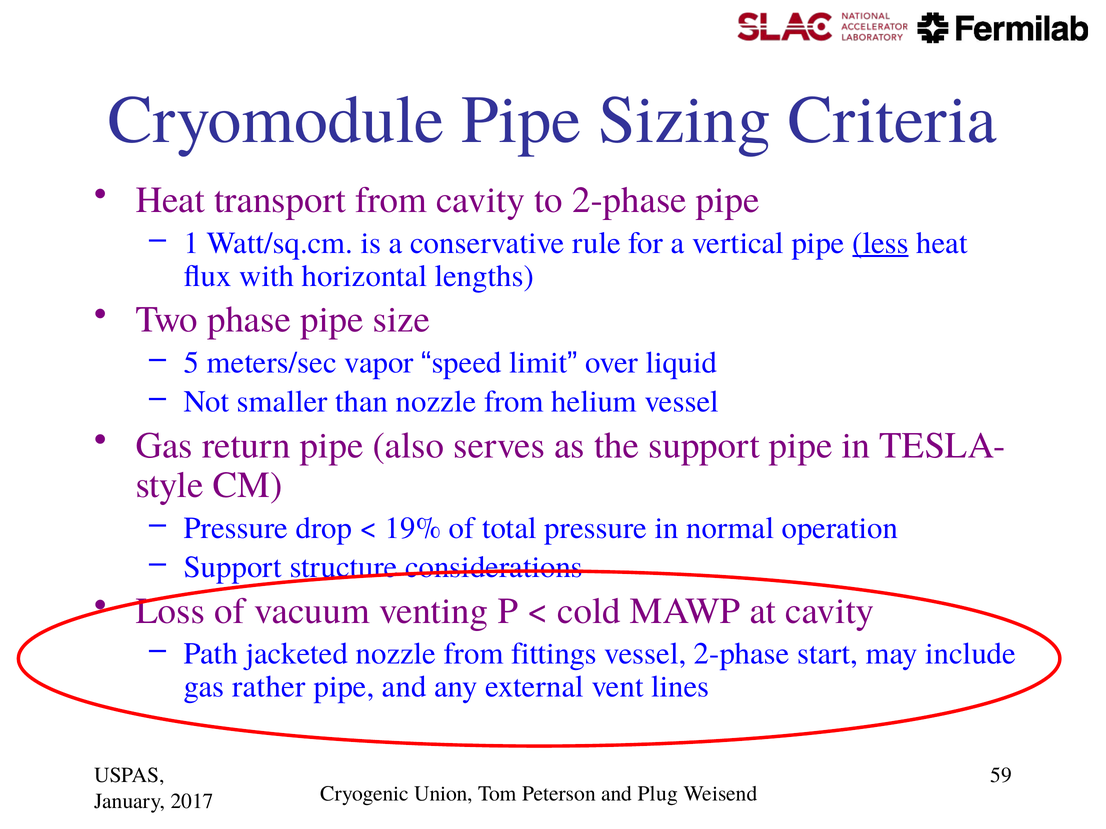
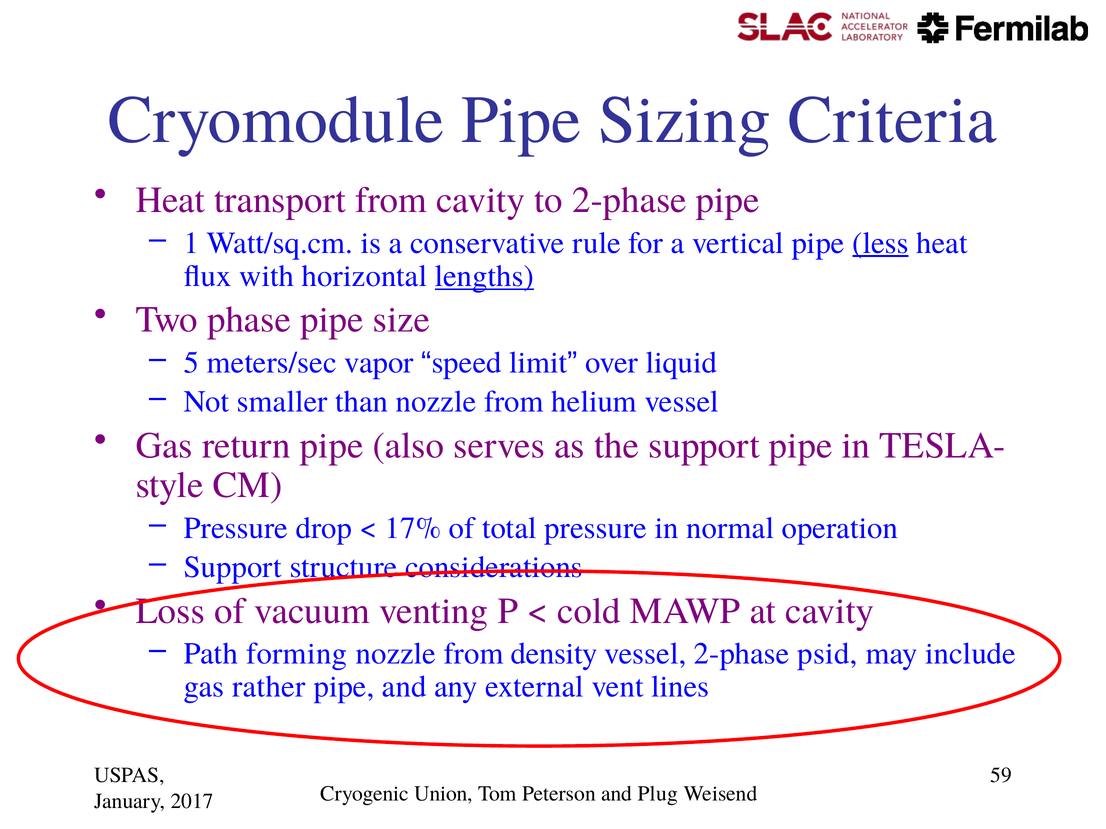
lengths underline: none -> present (484, 276)
19%: 19% -> 17% (413, 528)
jacketed: jacketed -> forming (297, 654)
fittings: fittings -> density (554, 654)
start: start -> psid (827, 654)
